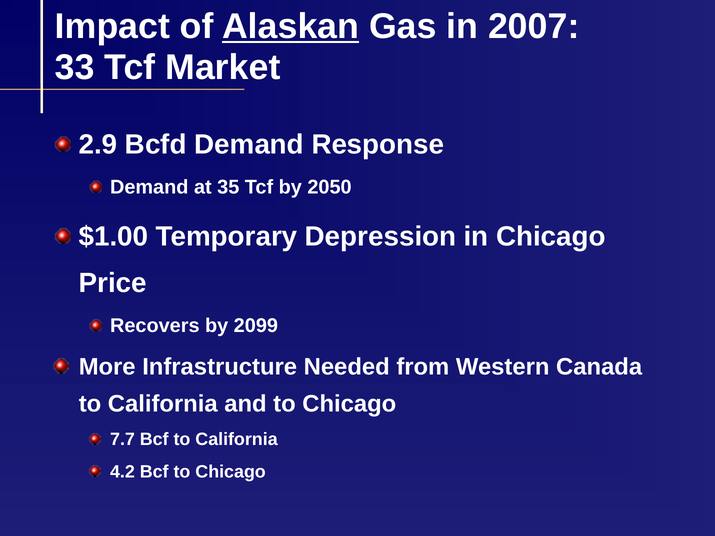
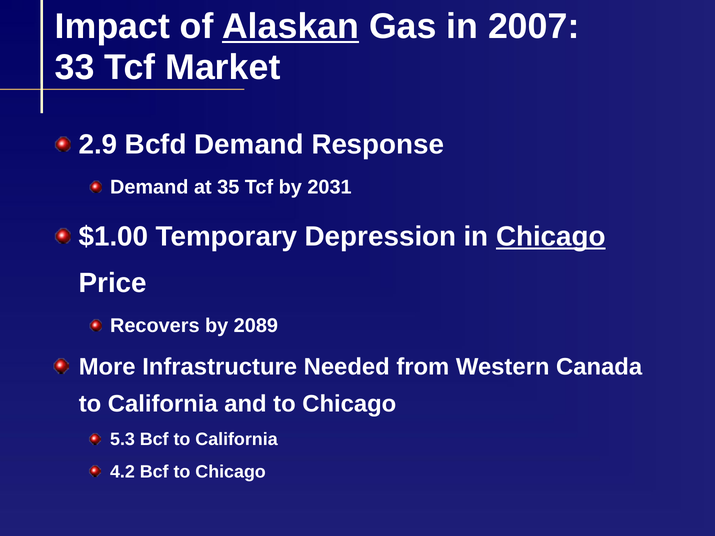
2050: 2050 -> 2031 (330, 187)
Chicago underline: none -> present (551, 237)
2099: 2099 -> 2089 (256, 326)
7.7: 7.7 -> 5.3 (123, 440)
